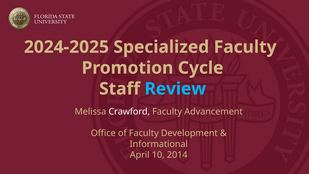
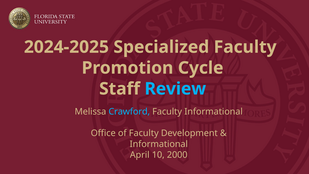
Crawford colour: white -> light blue (129, 111)
Faculty Advancement: Advancement -> Informational (214, 111)
2014: 2014 -> 2000 (177, 155)
